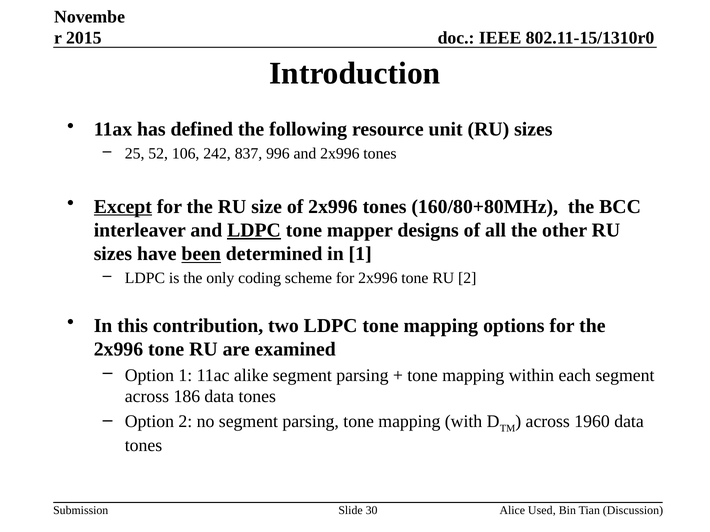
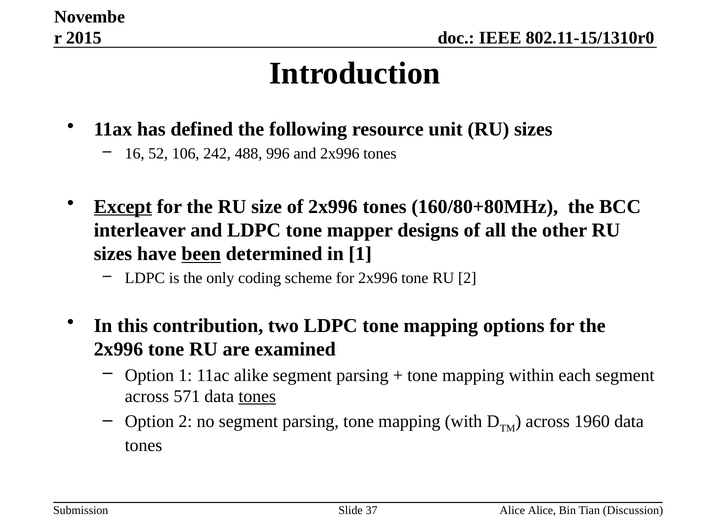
25: 25 -> 16 (135, 154)
837: 837 -> 488 (248, 154)
LDPC underline: present -> none (254, 230)
186: 186 -> 571 (187, 397)
tones underline: none -> present (257, 397)
30: 30 -> 37 (372, 511)
Alice Used: Used -> Alice (542, 511)
